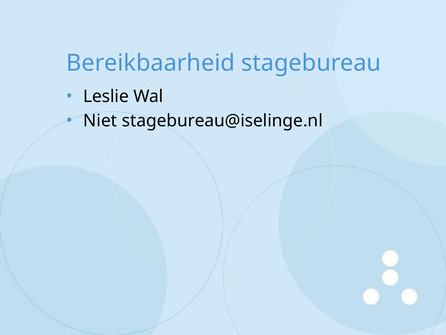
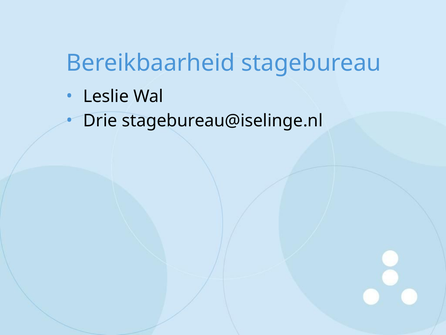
Niet: Niet -> Drie (100, 120)
